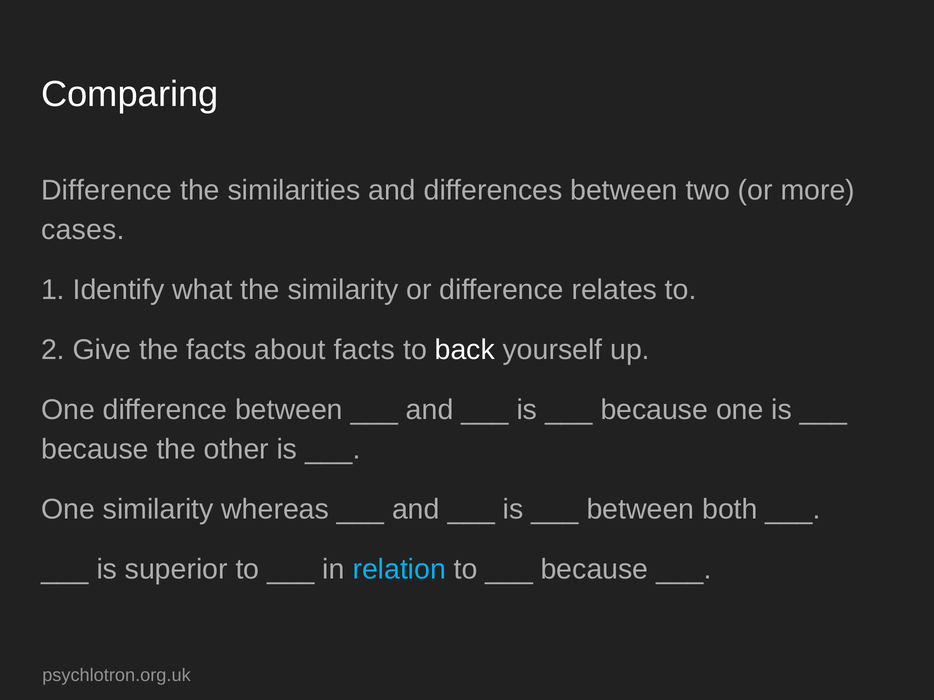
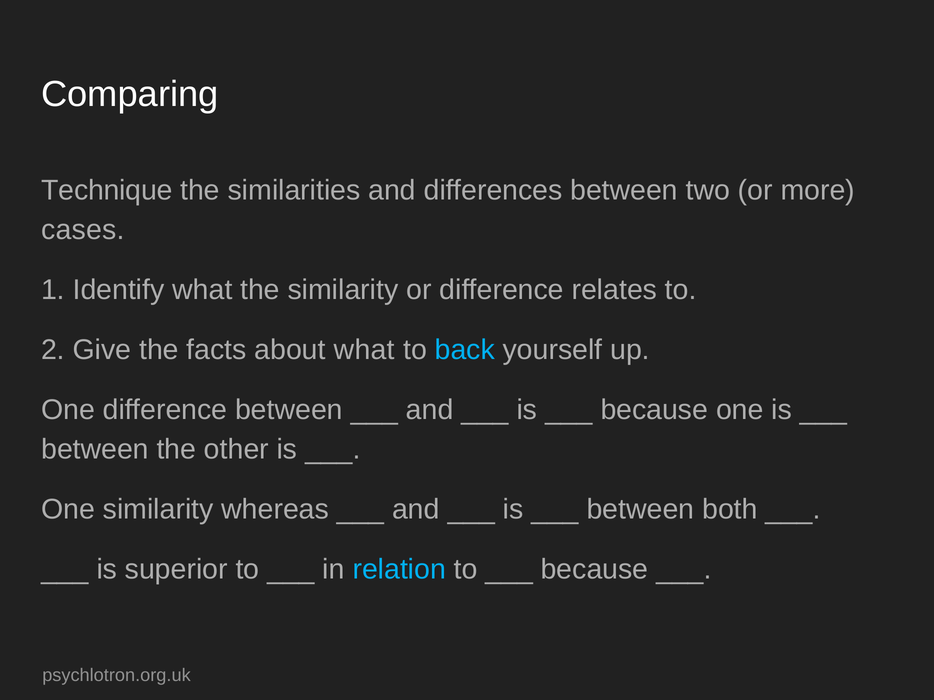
Difference: Difference -> Technique (107, 191)
about facts: facts -> what (364, 350)
back colour: white -> light blue (465, 350)
because: because -> between (95, 449)
